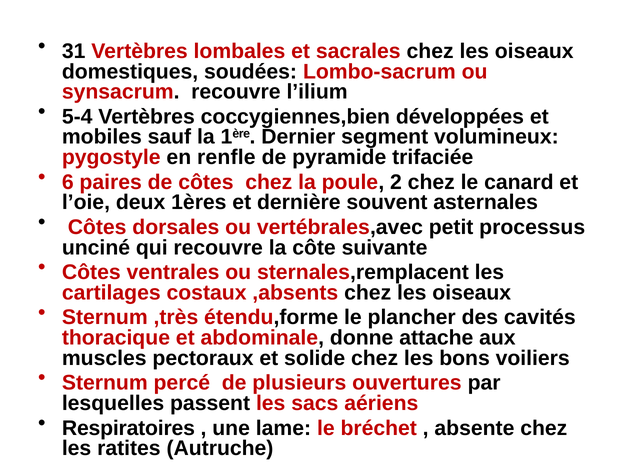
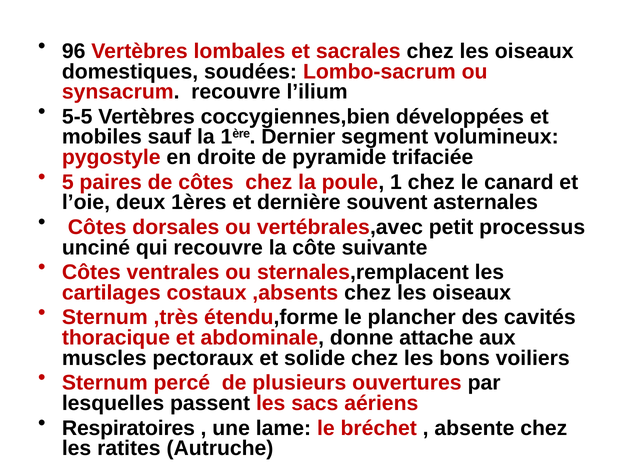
31: 31 -> 96 (74, 51)
5-4: 5-4 -> 5-5 (77, 117)
renfle: renfle -> droite (226, 157)
6: 6 -> 5 (68, 182)
2: 2 -> 1 (396, 182)
